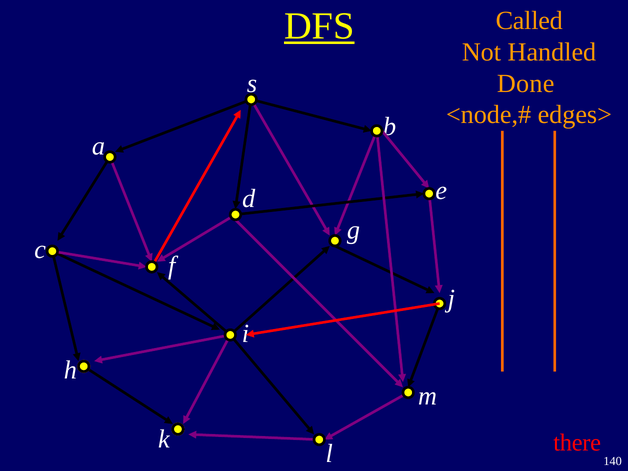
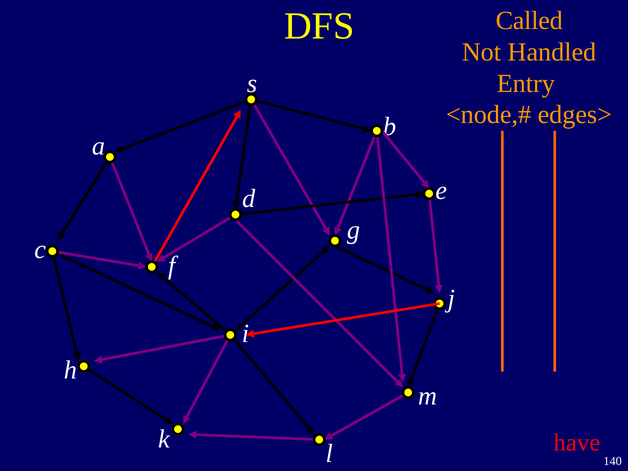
DFS underline: present -> none (319, 26)
Done: Done -> Entry (526, 83)
there: there -> have (577, 443)
